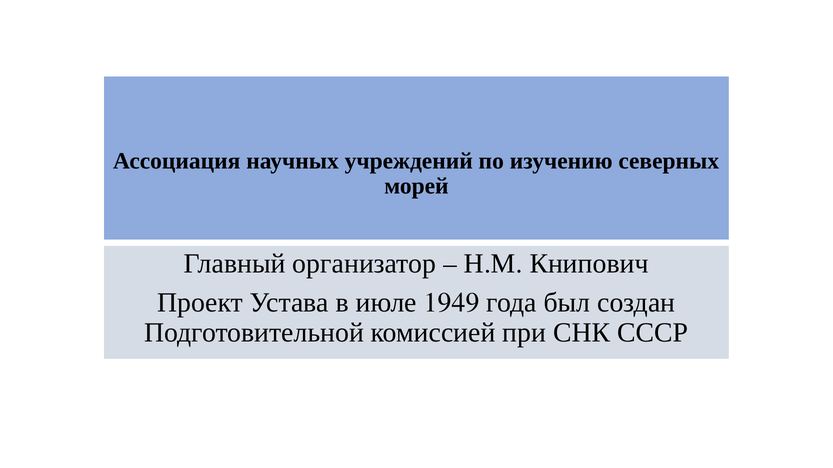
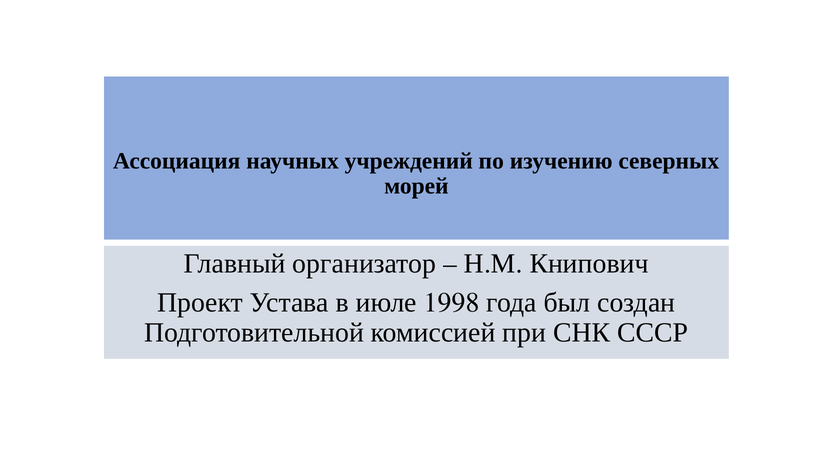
1949: 1949 -> 1998 (452, 303)
